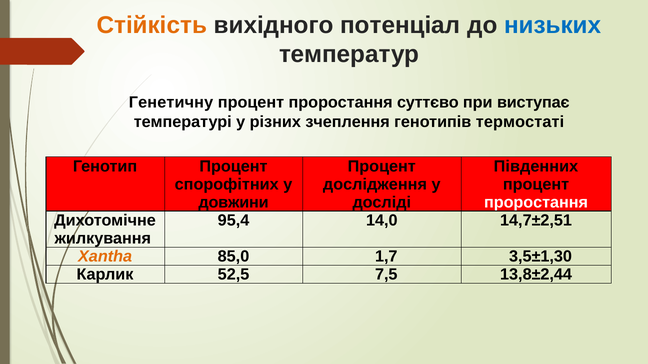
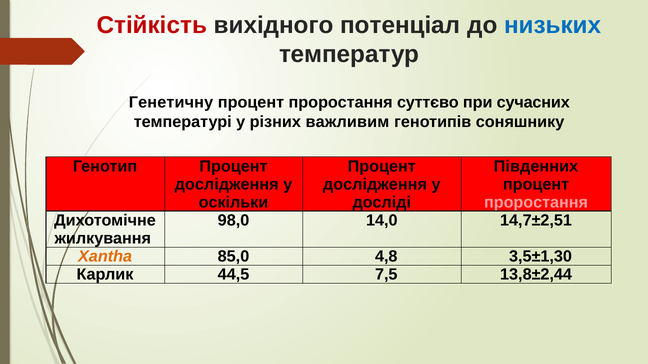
Стійкість colour: orange -> red (152, 25)
виступає: виступає -> сучасних (533, 103)
зчеплення: зчеплення -> важливим (347, 122)
термостаті: термостаті -> соняшнику (520, 122)
спорофітних: спорофітних -> дослідження (227, 184)
довжини: довжини -> оскільки (233, 203)
проростання colour: white -> pink (536, 203)
95,4: 95,4 -> 98,0 (234, 221)
1,7: 1,7 -> 4,8 (386, 257)
52,5: 52,5 -> 44,5 (234, 275)
